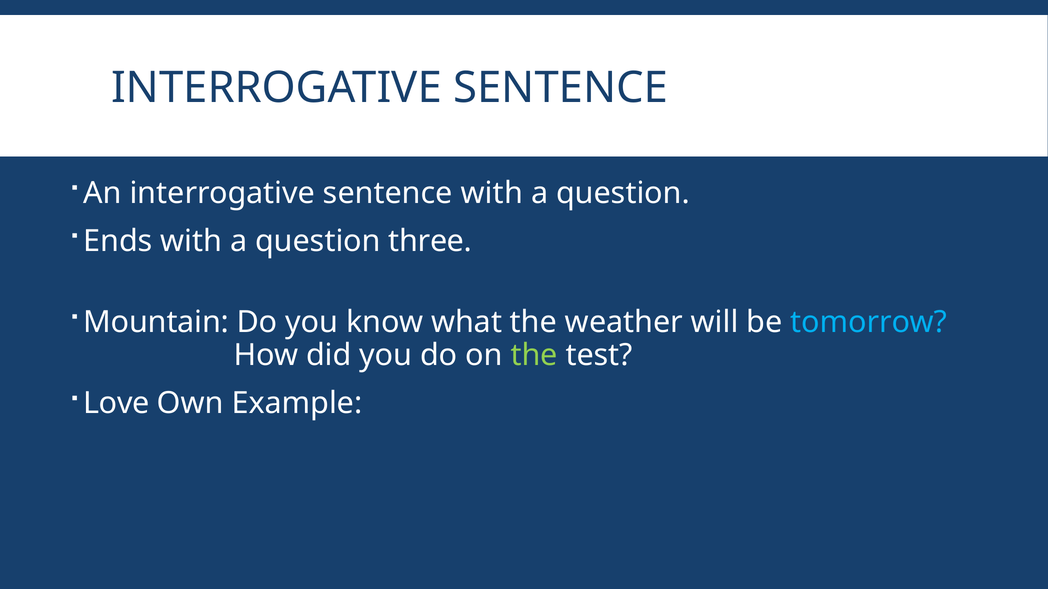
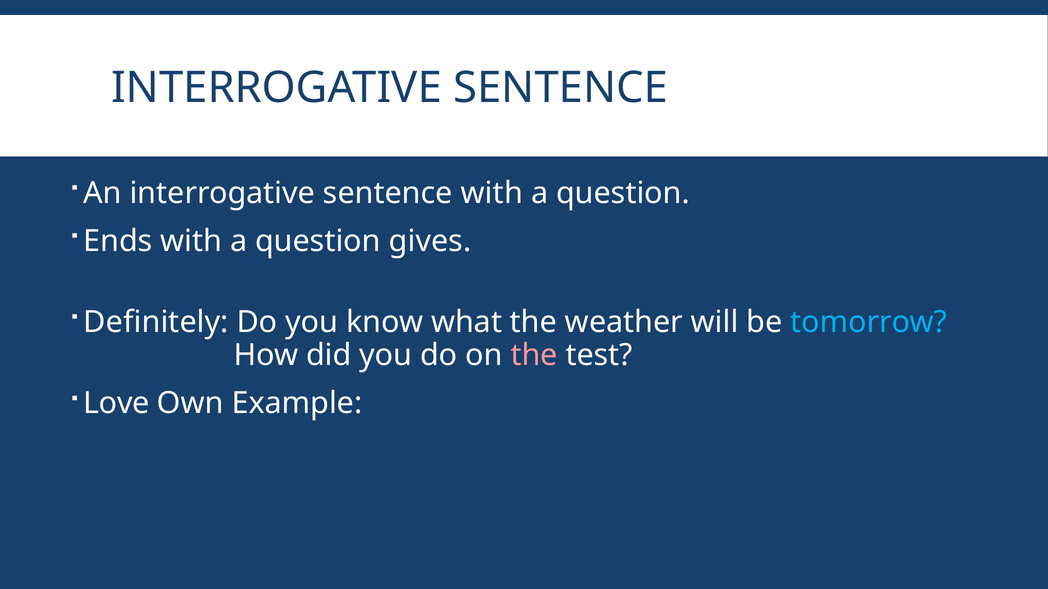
three: three -> gives (430, 241)
Mountain: Mountain -> Definitely (156, 323)
the colour: light green -> pink (534, 355)
